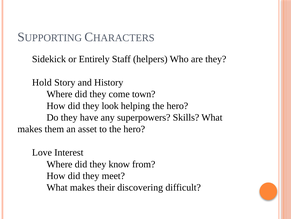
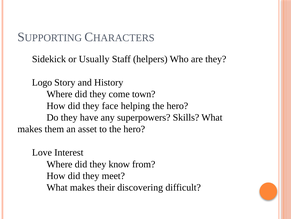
Entirely: Entirely -> Usually (94, 59)
Hold: Hold -> Logo (42, 82)
look: look -> face (110, 105)
